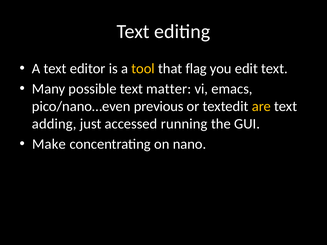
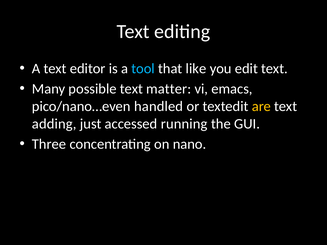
tool colour: yellow -> light blue (143, 69)
flag: flag -> like (196, 69)
previous: previous -> handled (159, 106)
Make: Make -> Three (49, 144)
